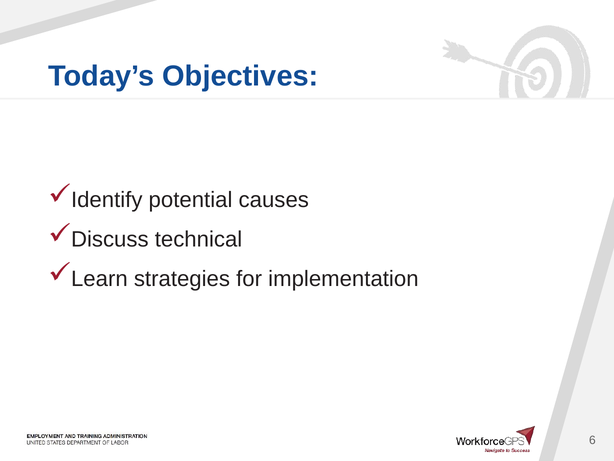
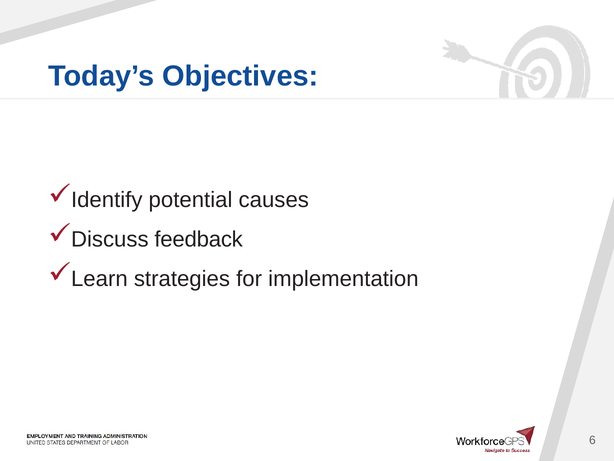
technical: technical -> feedback (199, 239)
